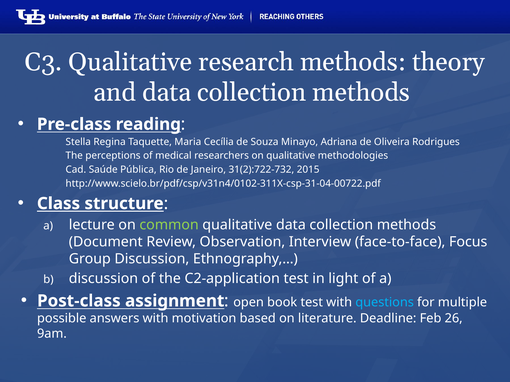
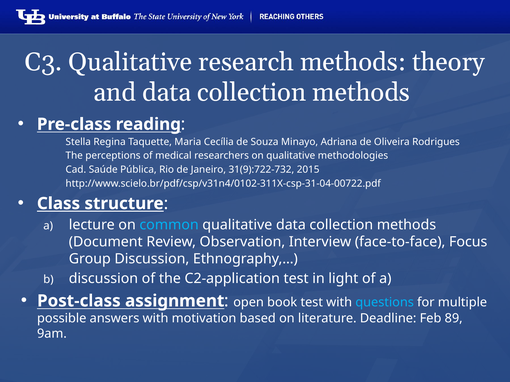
31(2):722-732: 31(2):722-732 -> 31(9):722-732 (261, 170)
common colour: light green -> light blue (169, 225)
26: 26 -> 89 (454, 319)
